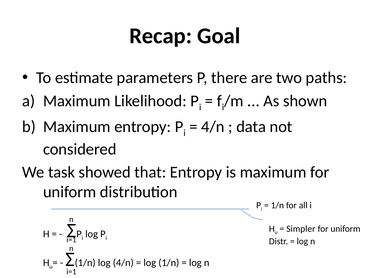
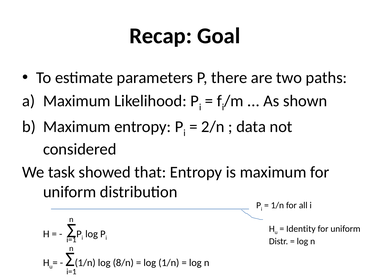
4/n: 4/n -> 2/n (213, 126)
Simpler: Simpler -> Identity (301, 228)
log 4/n: 4/n -> 8/n (123, 262)
